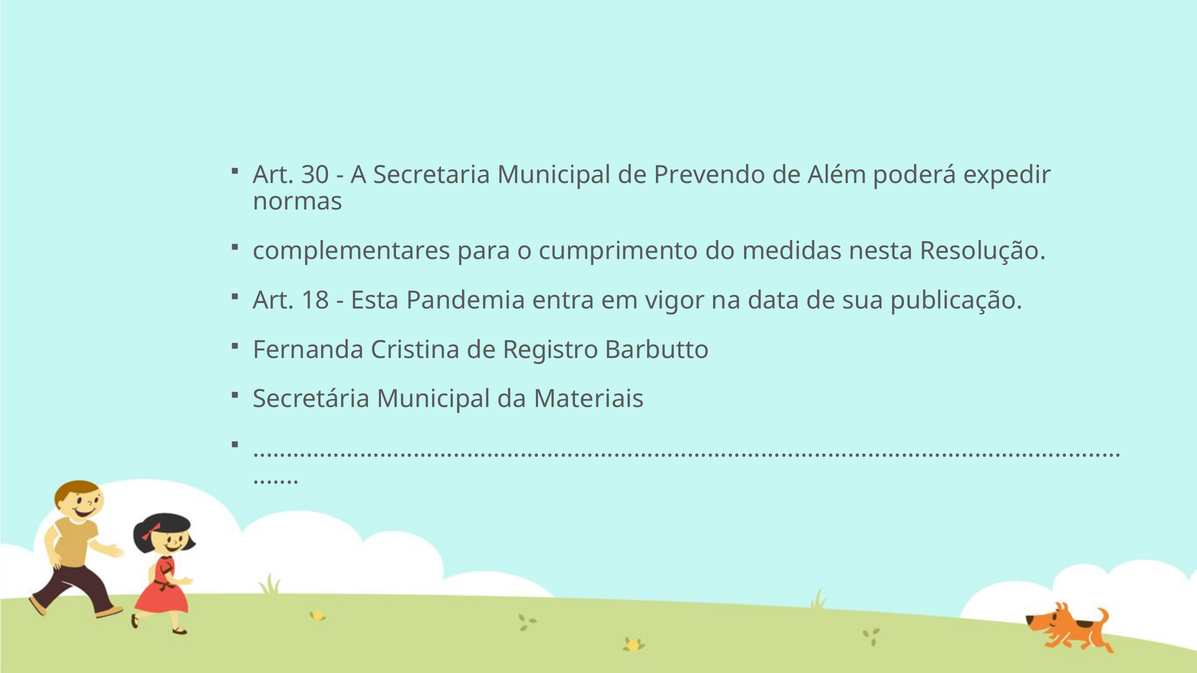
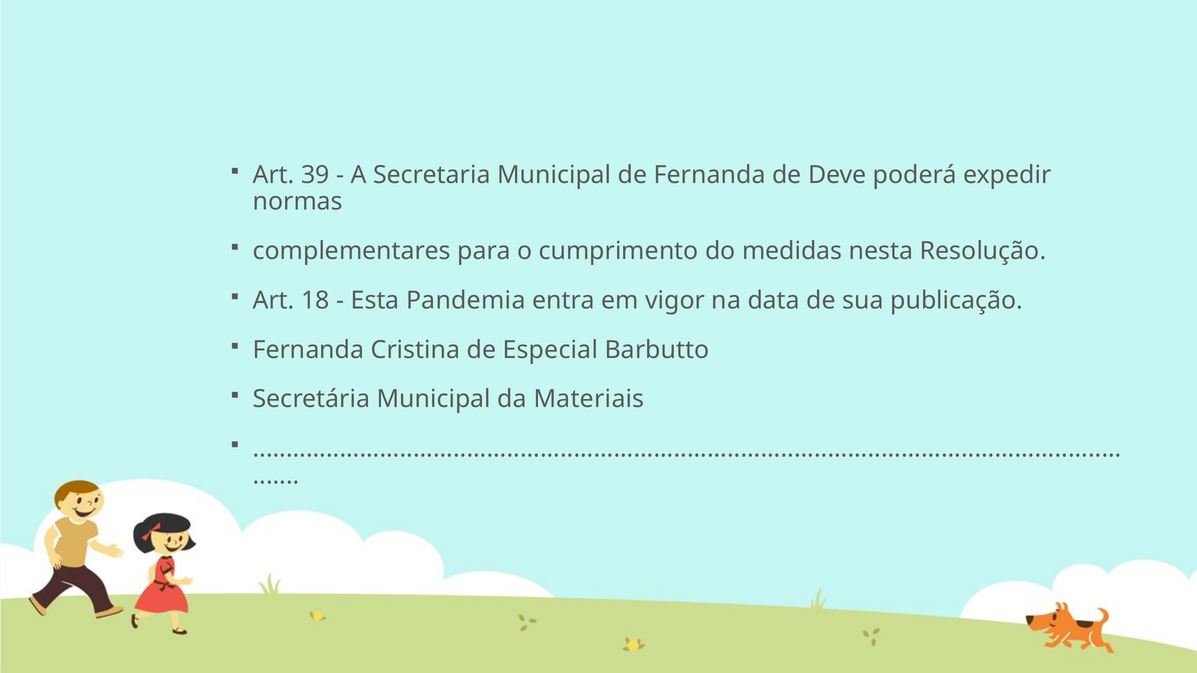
30: 30 -> 39 (315, 175)
de Prevendo: Prevendo -> Fernanda (710, 175)
Além: Além -> Deve (837, 175)
Registro: Registro -> Especial (550, 350)
